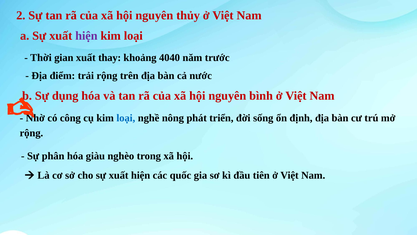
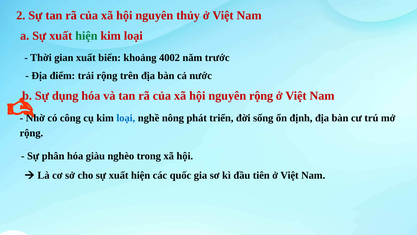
hiện colour: purple -> green (86, 36)
thay: thay -> biến (110, 58)
4040: 4040 -> 4002 (170, 58)
nguyên bình: bình -> rộng (261, 96)
